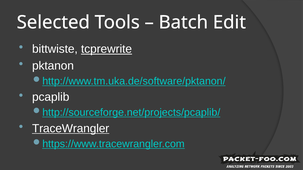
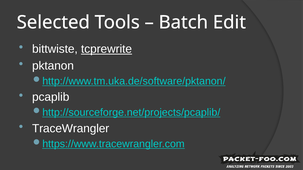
TraceWrangler underline: present -> none (71, 129)
